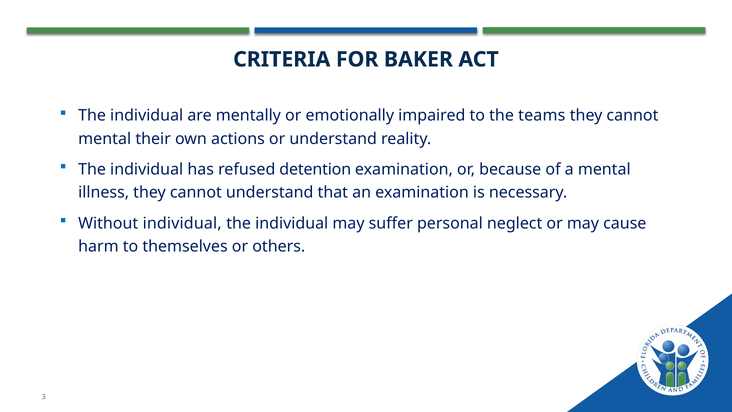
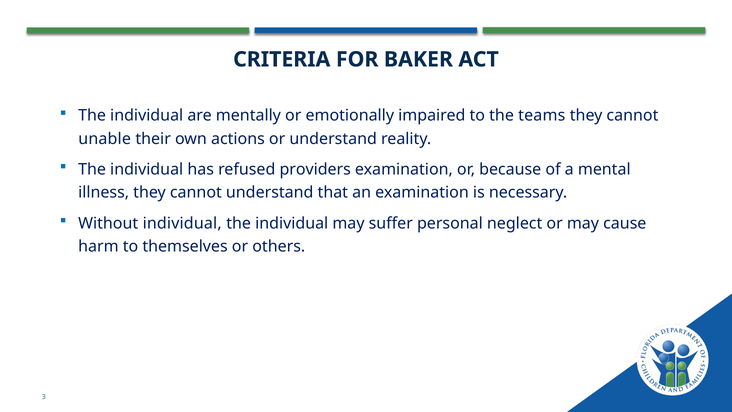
mental: mental -> unable (105, 139)
detention: detention -> providers (315, 169)
